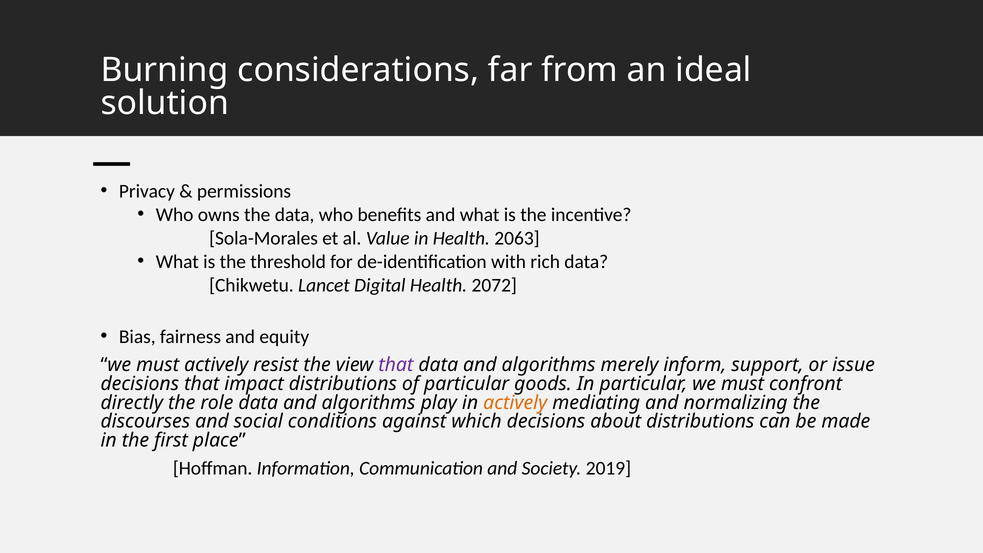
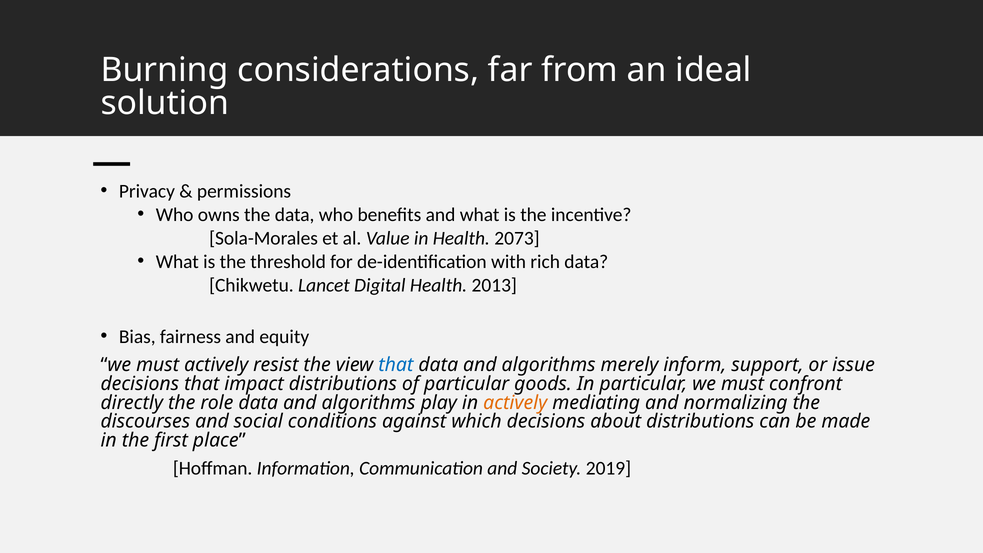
2063: 2063 -> 2073 (517, 238)
2072: 2072 -> 2013 (494, 285)
that colour: purple -> blue (396, 365)
